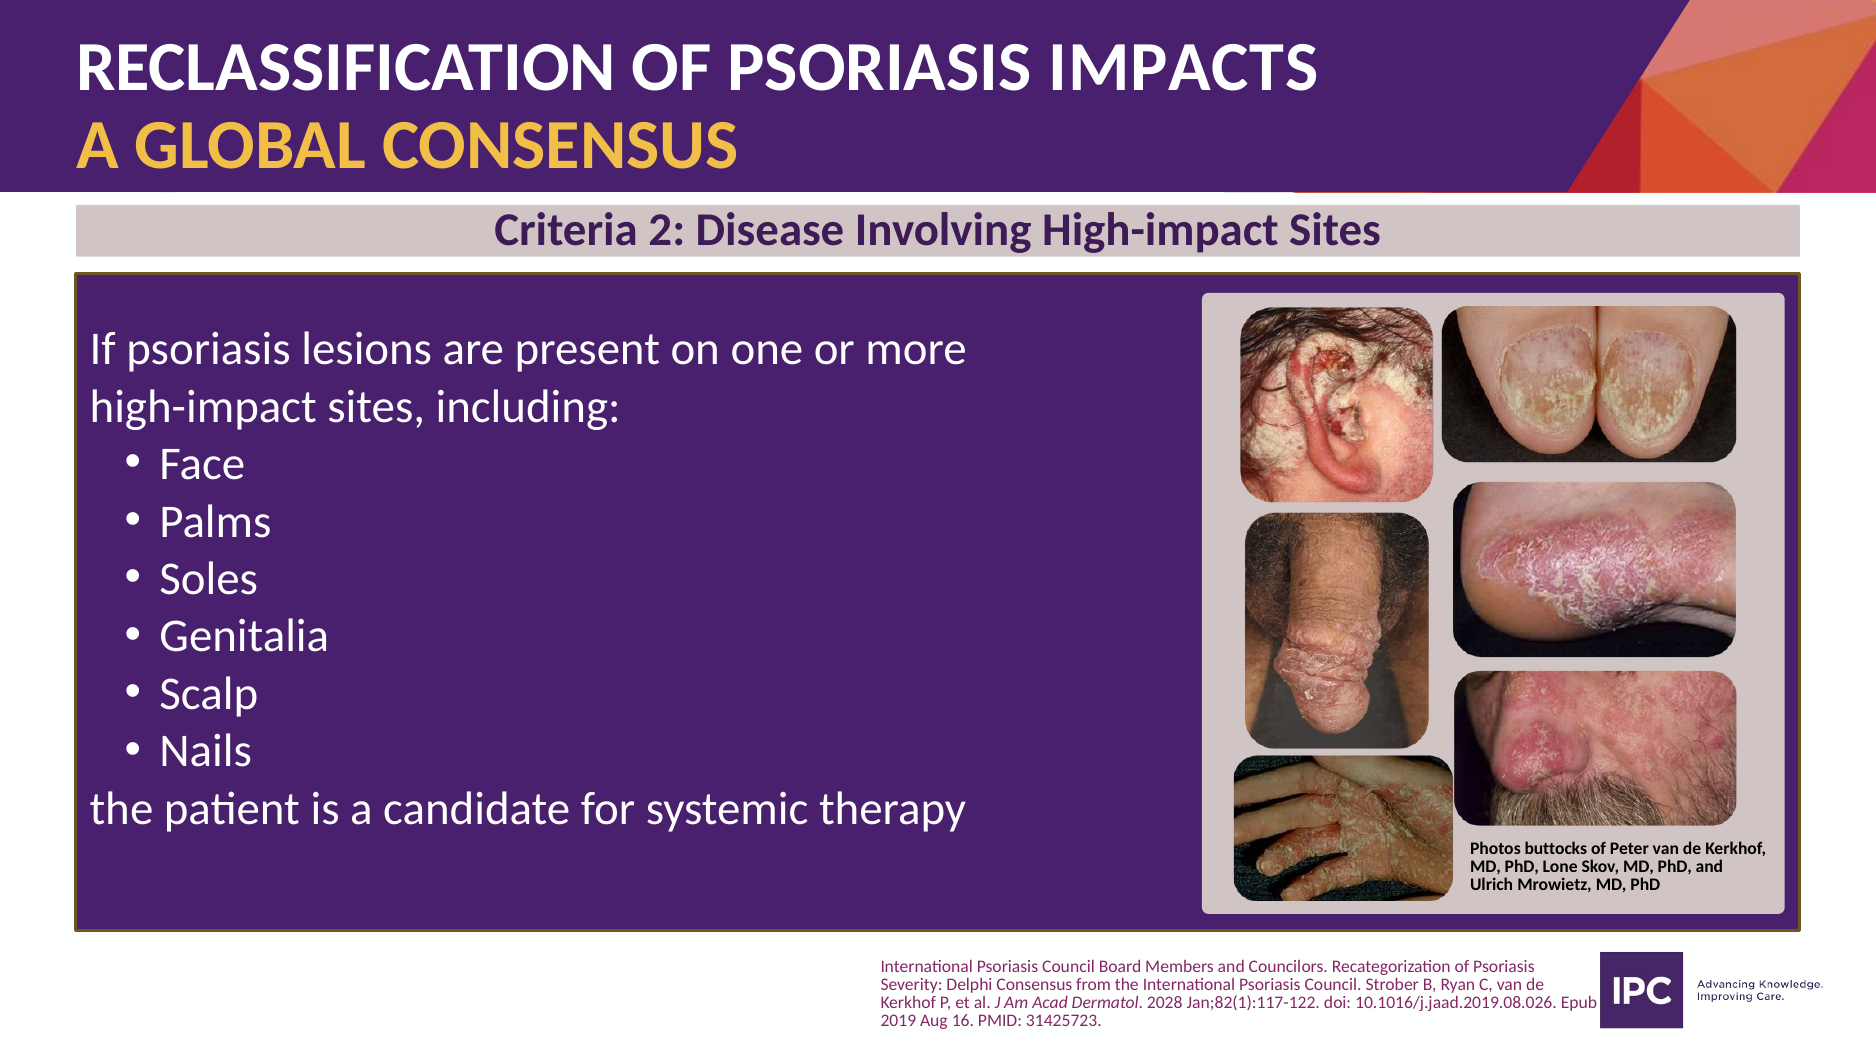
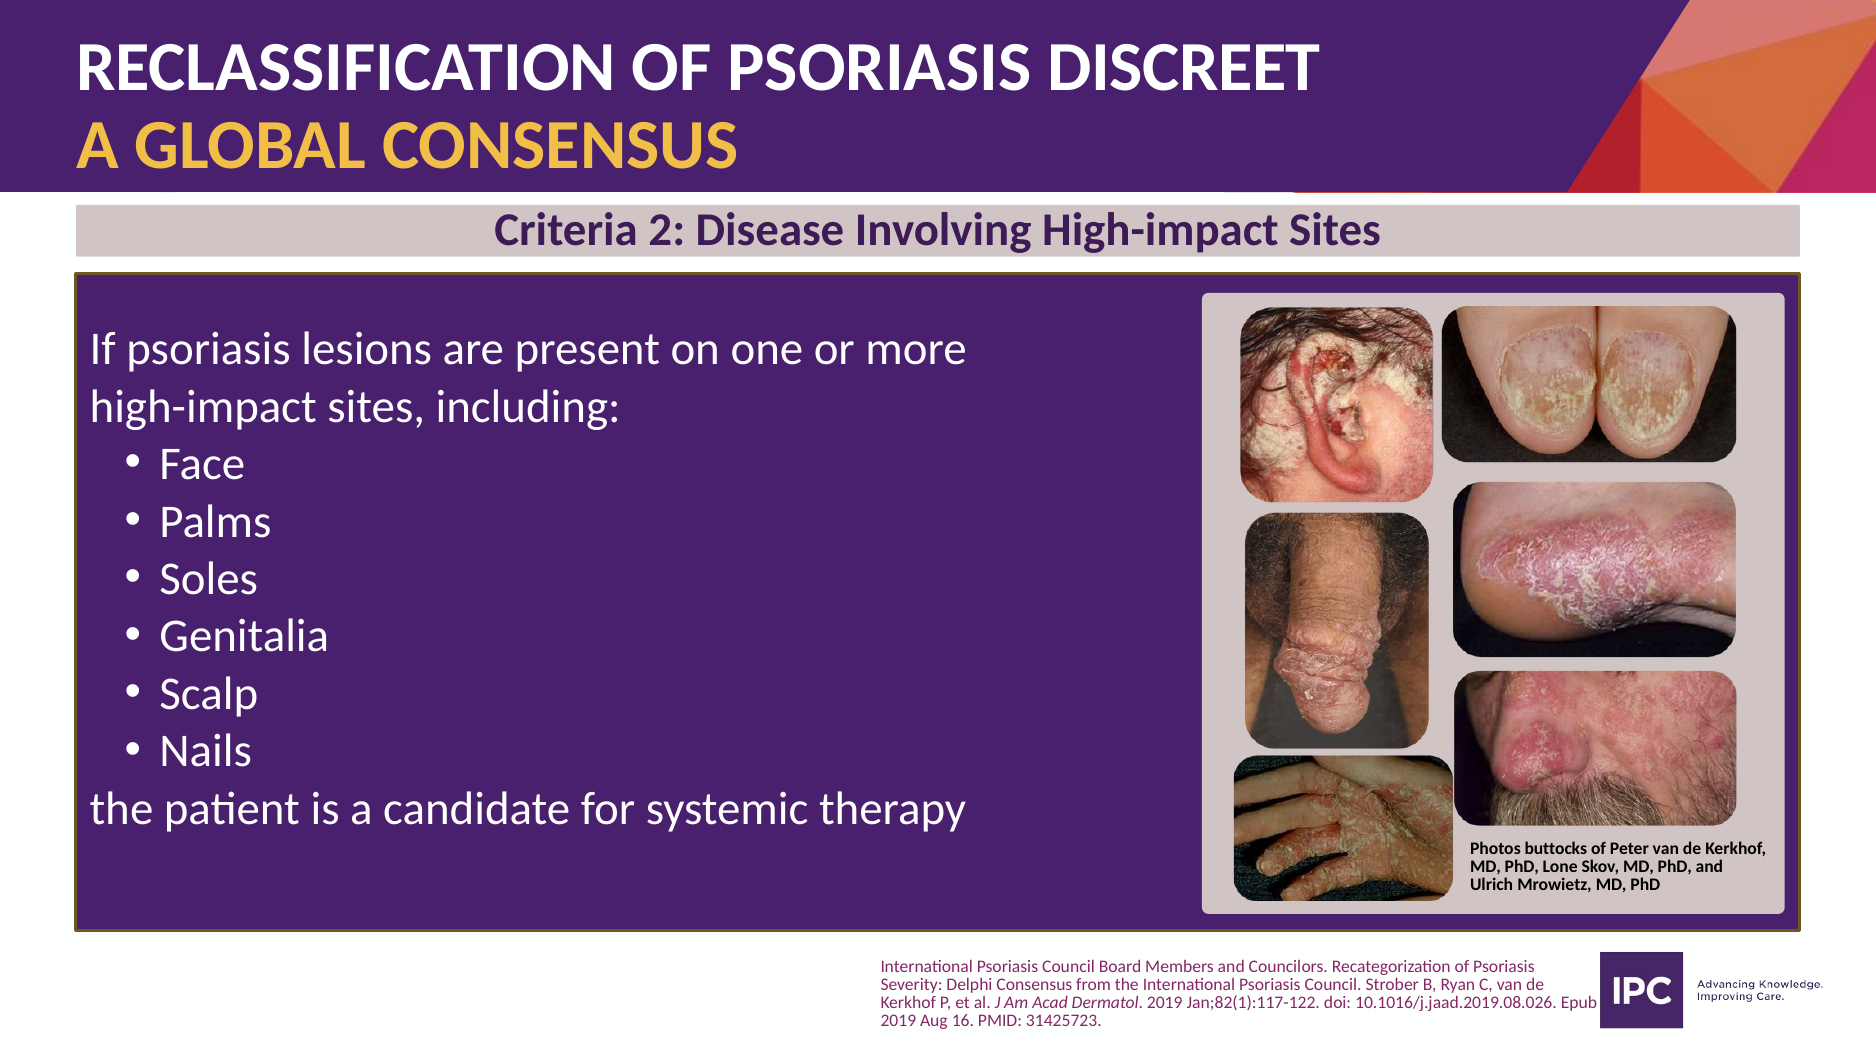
IMPACTS: IMPACTS -> DISCREET (1184, 68)
Dermatol 2028: 2028 -> 2019 (1165, 1003)
